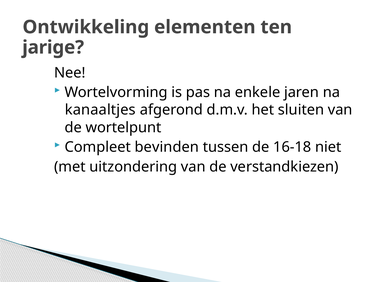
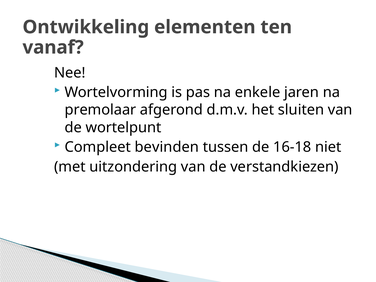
jarige: jarige -> vanaf (53, 47)
kanaaltjes: kanaaltjes -> premolaar (100, 110)
